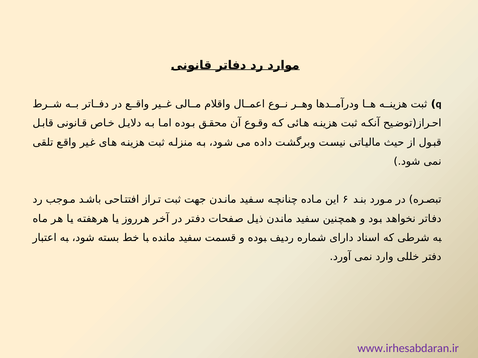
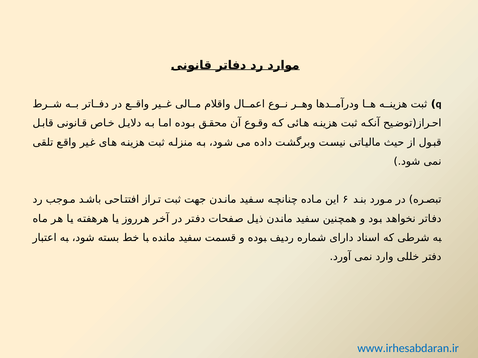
www.irhesabdaran.ir colour: purple -> blue (408, 349)
